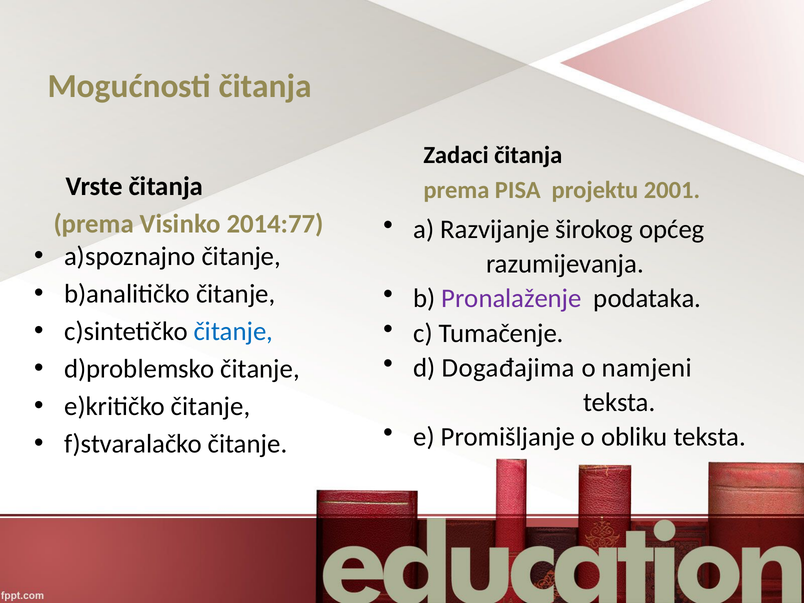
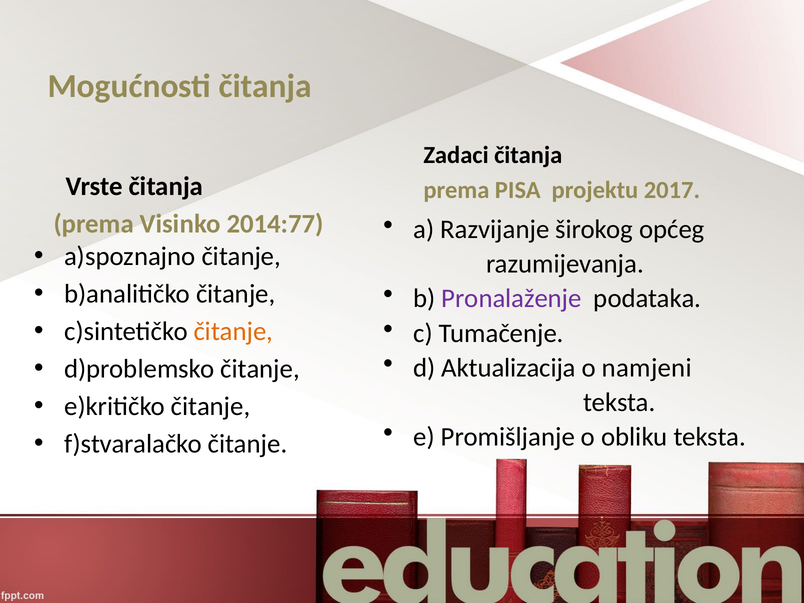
2001: 2001 -> 2017 (672, 190)
čitanje colour: blue -> orange (233, 331)
Događajima: Događajima -> Aktualizacija (509, 368)
